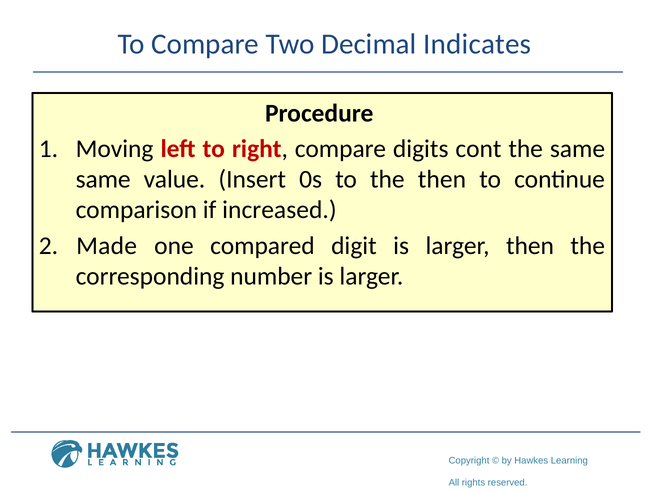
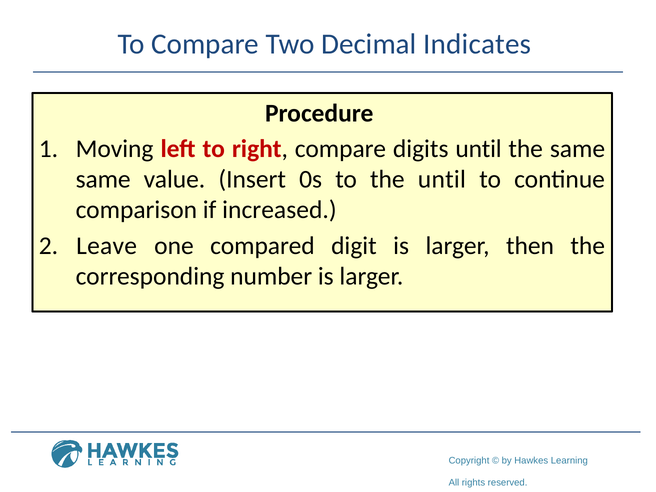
digits cont: cont -> until (479, 149)
the then: then -> until (442, 179)
Made: Made -> Leave (107, 246)
